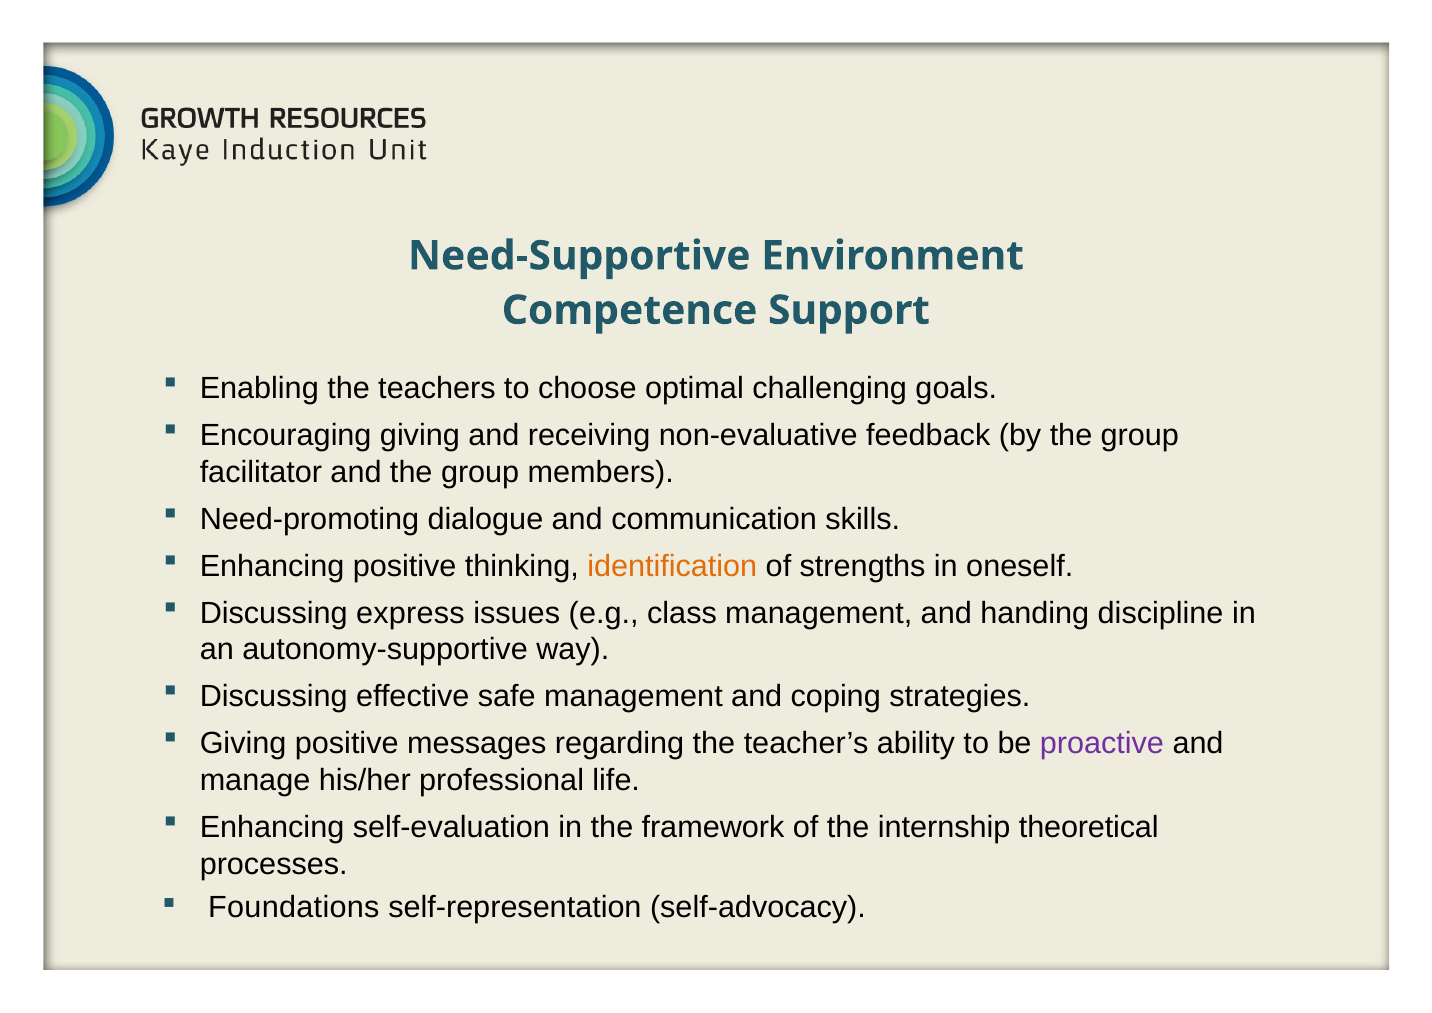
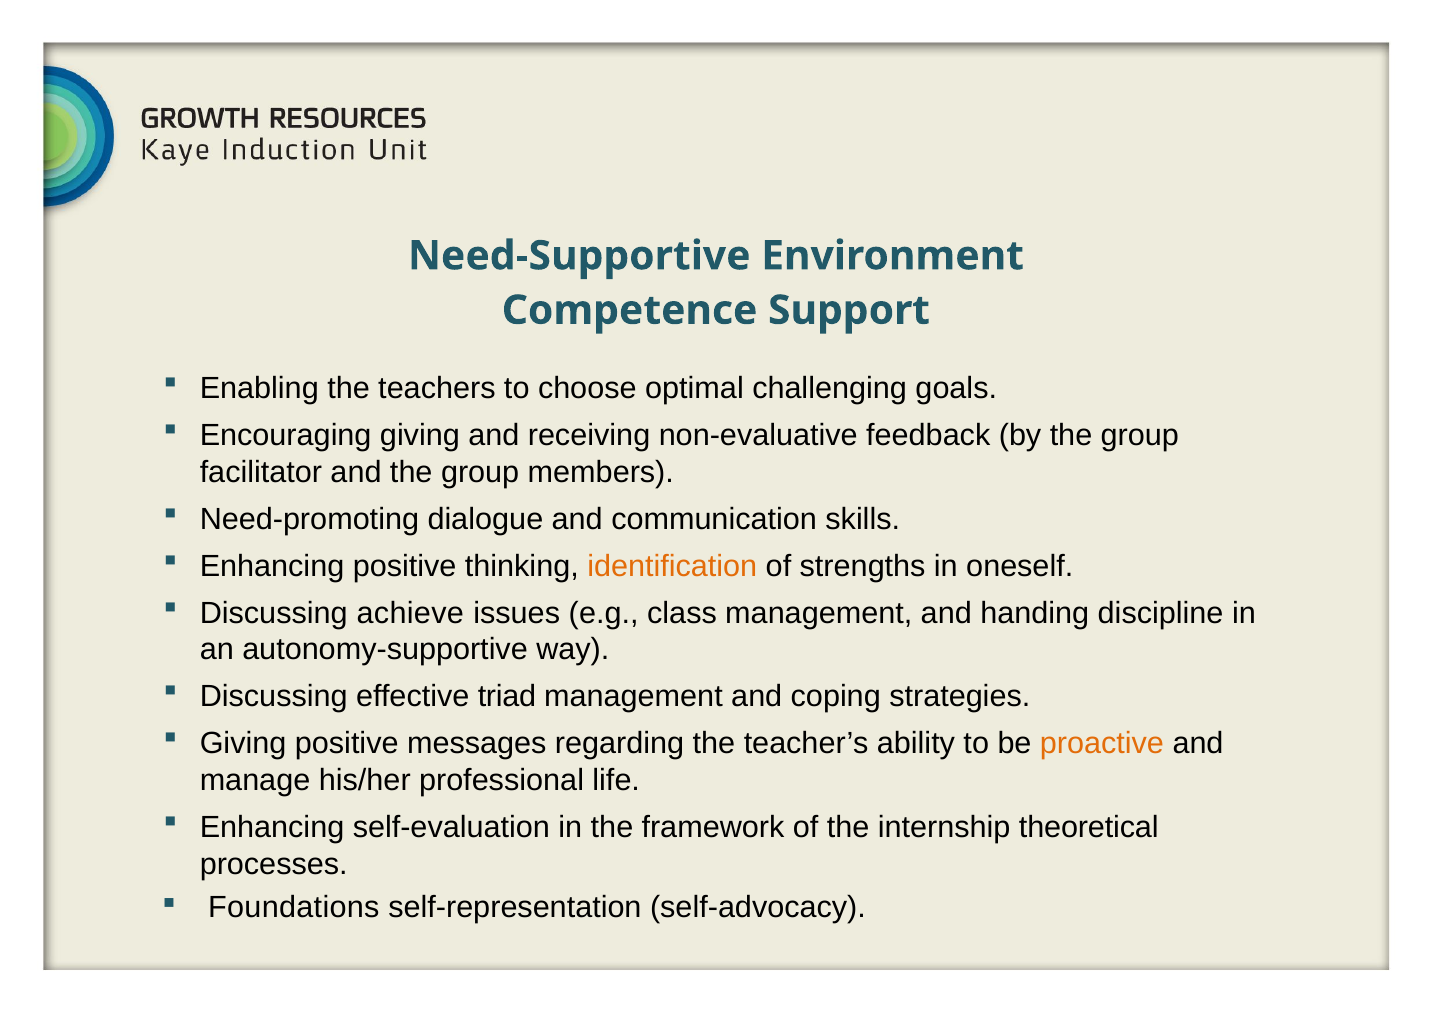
express: express -> achieve (410, 613)
safe: safe -> triad (507, 696)
proactive colour: purple -> orange (1102, 743)
